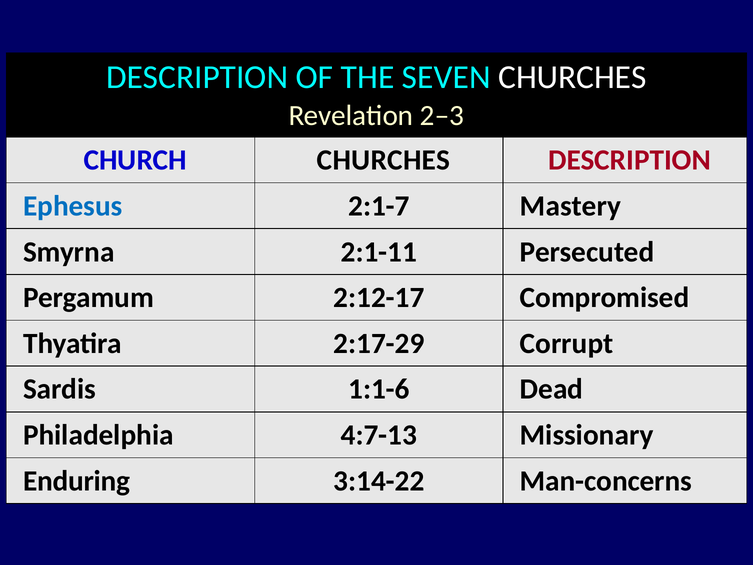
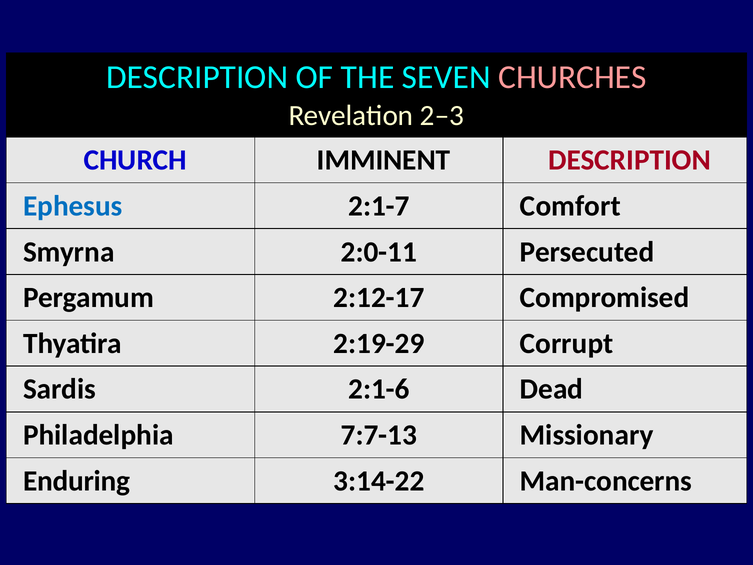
CHURCHES colour: white -> pink (572, 77)
CHURCH CHURCHES: CHURCHES -> IMMINENT (384, 160)
Mastery: Mastery -> Comfort (570, 206)
2:1-11: 2:1-11 -> 2:0-11 (379, 252)
2:17-29: 2:17-29 -> 2:19-29 (379, 343)
1:1-6: 1:1-6 -> 2:1-6 (379, 389)
4:7-13: 4:7-13 -> 7:7-13 (379, 435)
